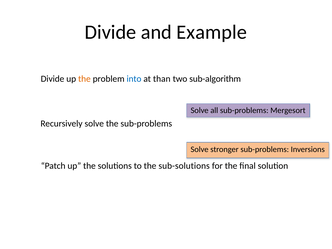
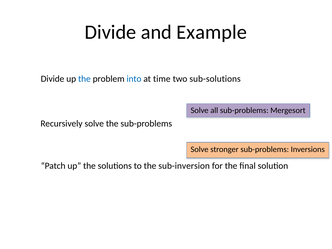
the colour: orange -> blue (84, 79)
than: than -> time (162, 79)
sub-algorithm: sub-algorithm -> sub-solutions (215, 79)
sub-solutions: sub-solutions -> sub-inversion (184, 166)
